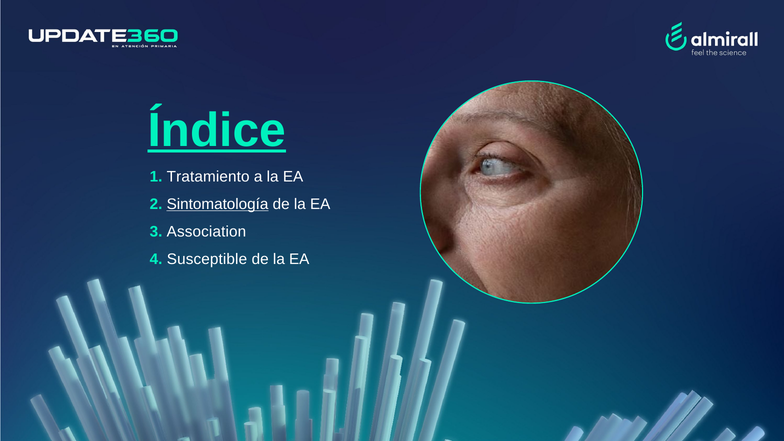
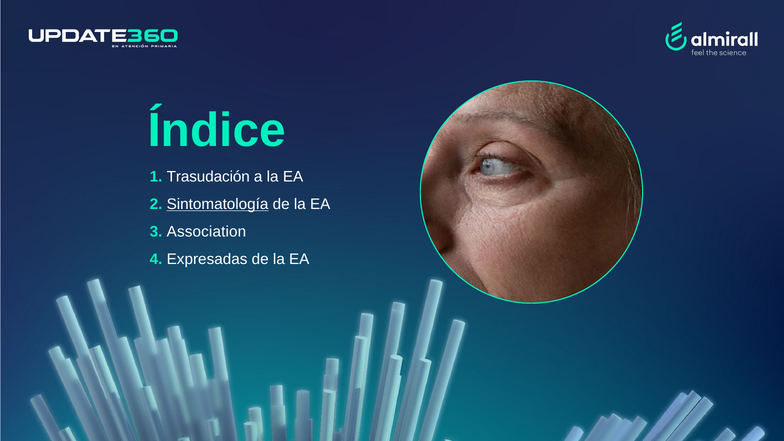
Índice underline: present -> none (217, 130)
Tratamiento: Tratamiento -> Trasudación (208, 177)
Susceptible: Susceptible -> Expresadas (207, 259)
